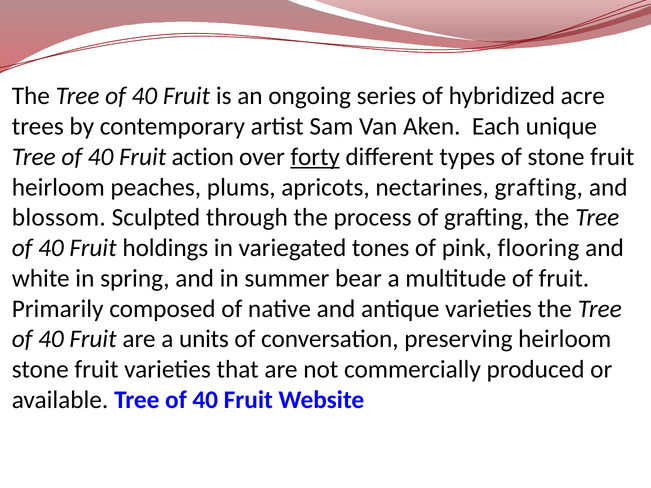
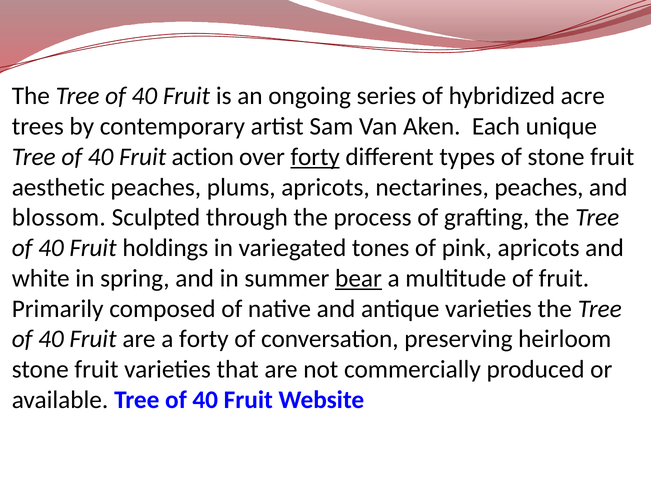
heirloom: heirloom -> aesthetic (58, 187)
nectarines grafting: grafting -> peaches (539, 187)
pink flooring: flooring -> apricots (539, 248)
bear underline: none -> present (358, 278)
a units: units -> forty (204, 339)
